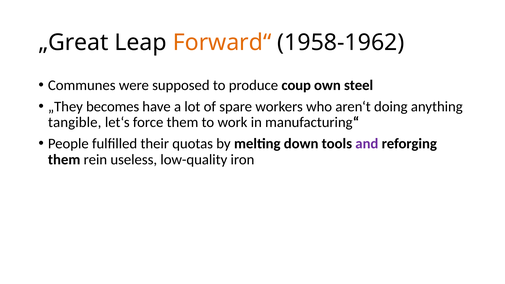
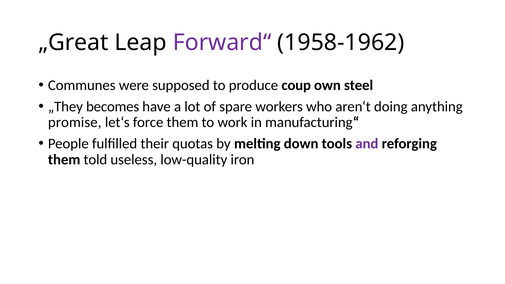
Forward“ colour: orange -> purple (222, 42)
tangible: tangible -> promise (75, 122)
rein: rein -> told (95, 160)
